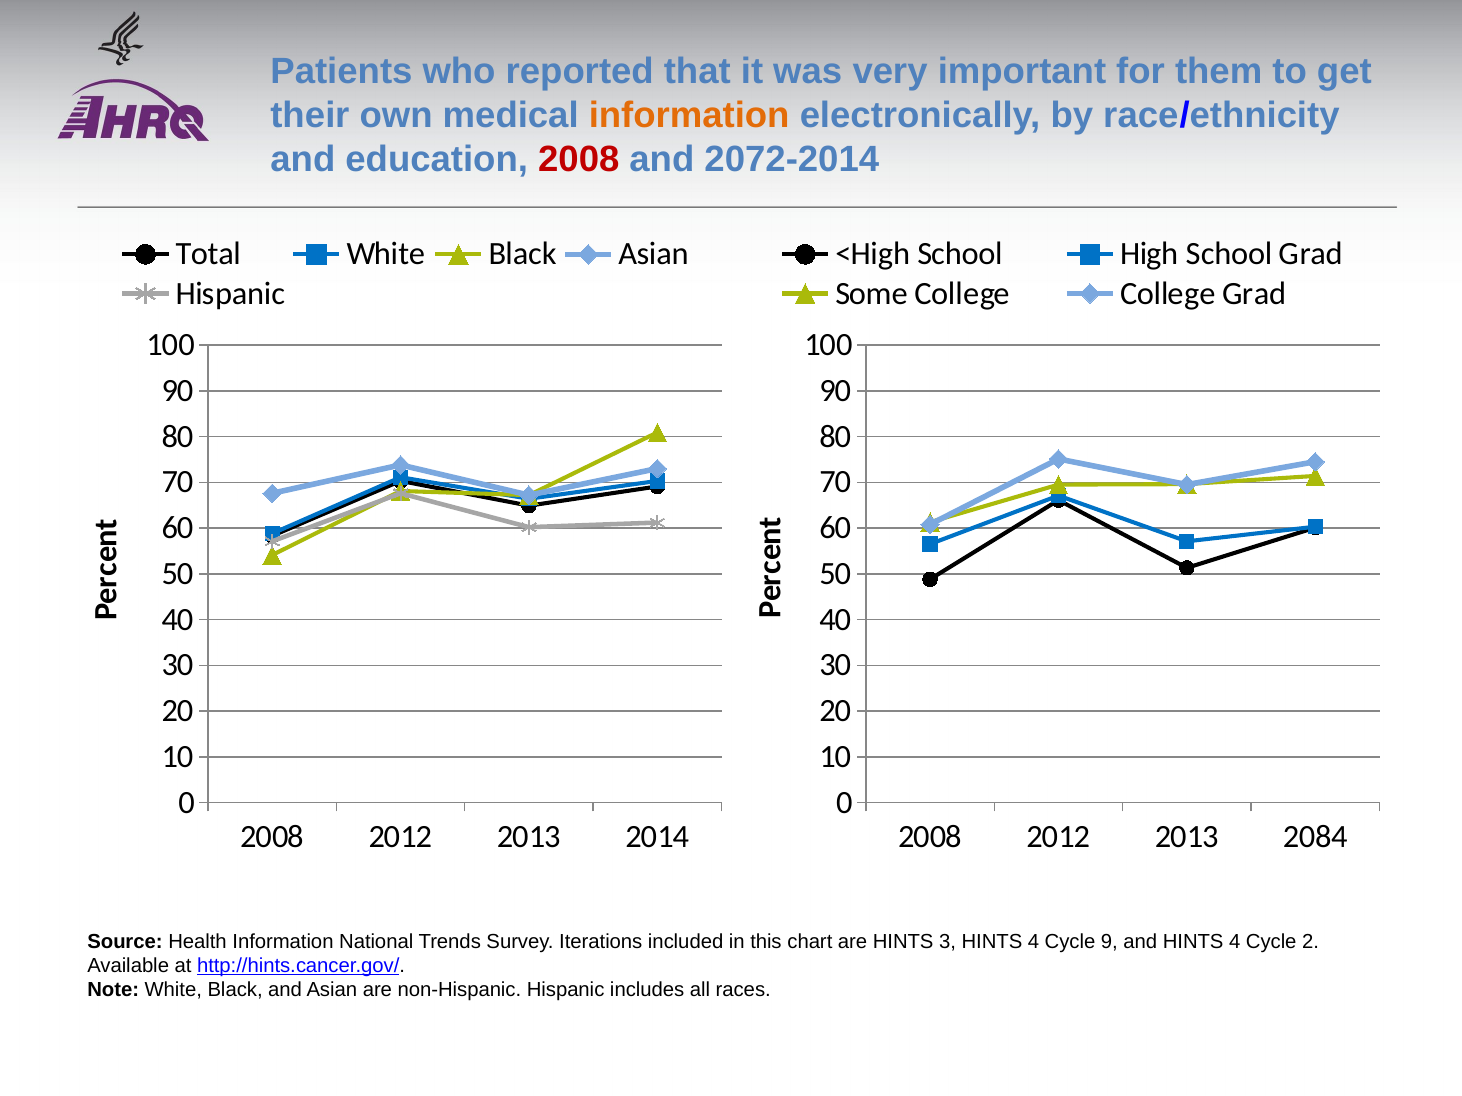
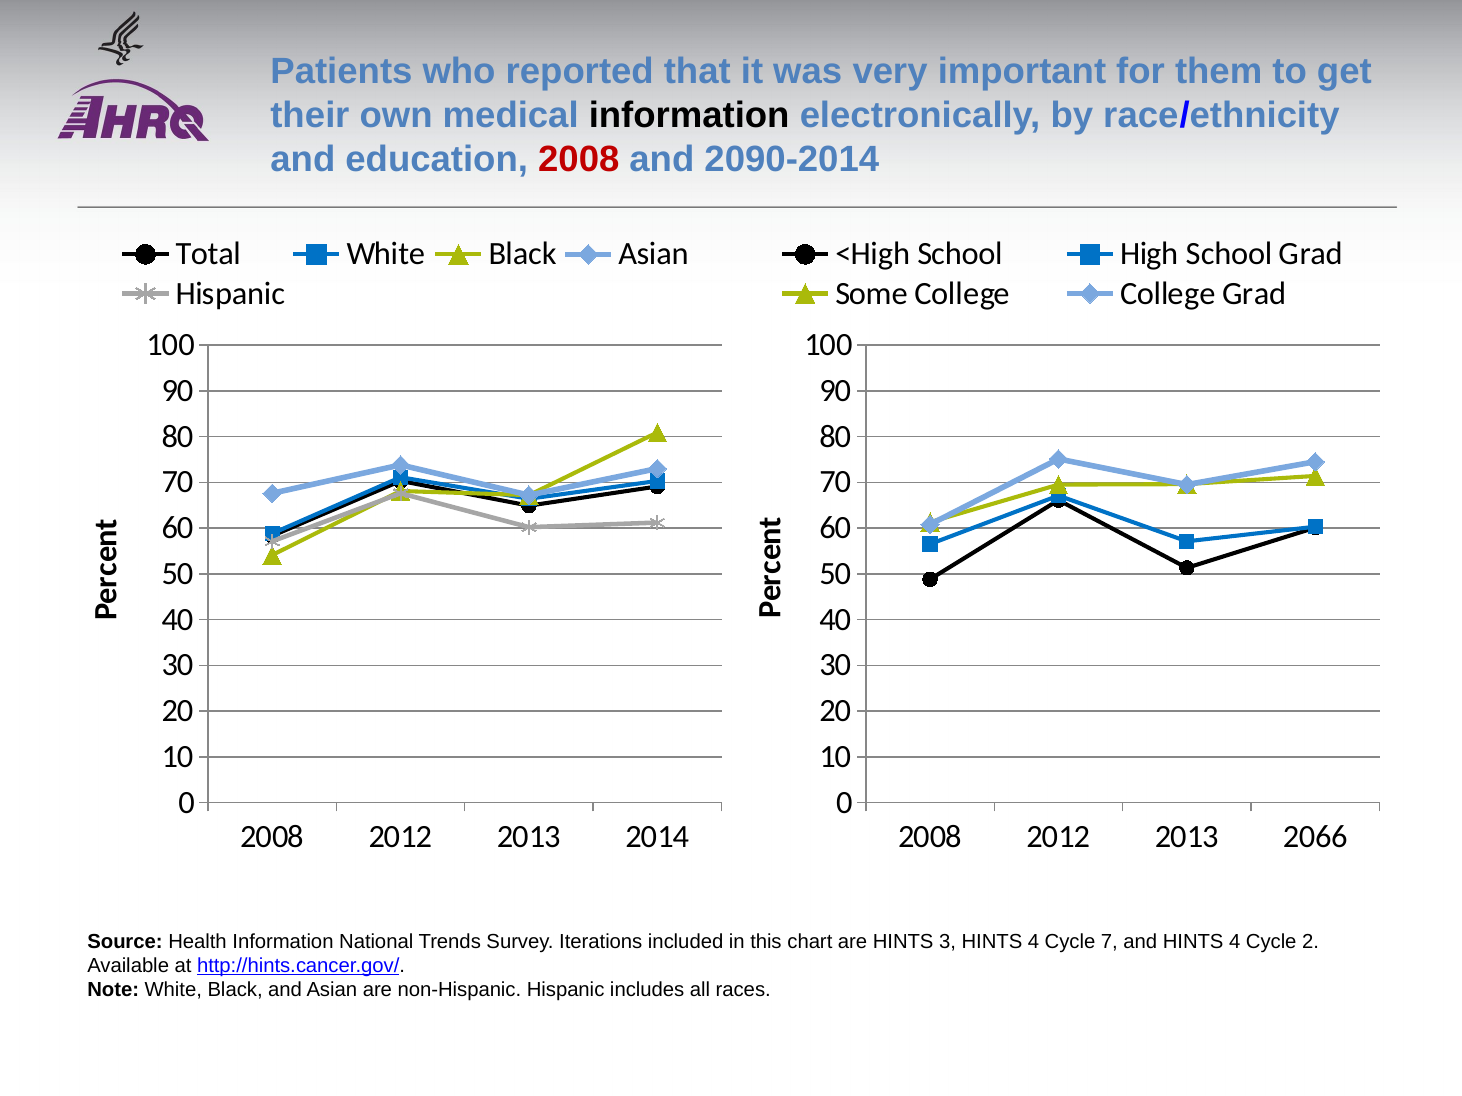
information colour: orange -> black (689, 116)
2072-2014: 2072-2014 -> 2090-2014 (792, 160)
2084: 2084 -> 2066 (1315, 837)
9: 9 -> 7 (1109, 942)
